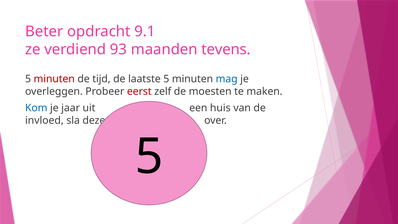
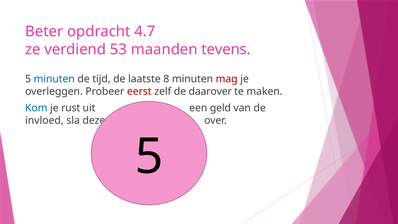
9.1: 9.1 -> 4.7 (145, 31)
93: 93 -> 53 (118, 49)
minuten colour: red -> blue (54, 79)
laatste 5: 5 -> 8 (166, 79)
mag colour: blue -> red (227, 79)
moesten: moesten -> daarover (210, 91)
jaar: jaar -> rust (71, 108)
huis: huis -> geld (220, 108)
